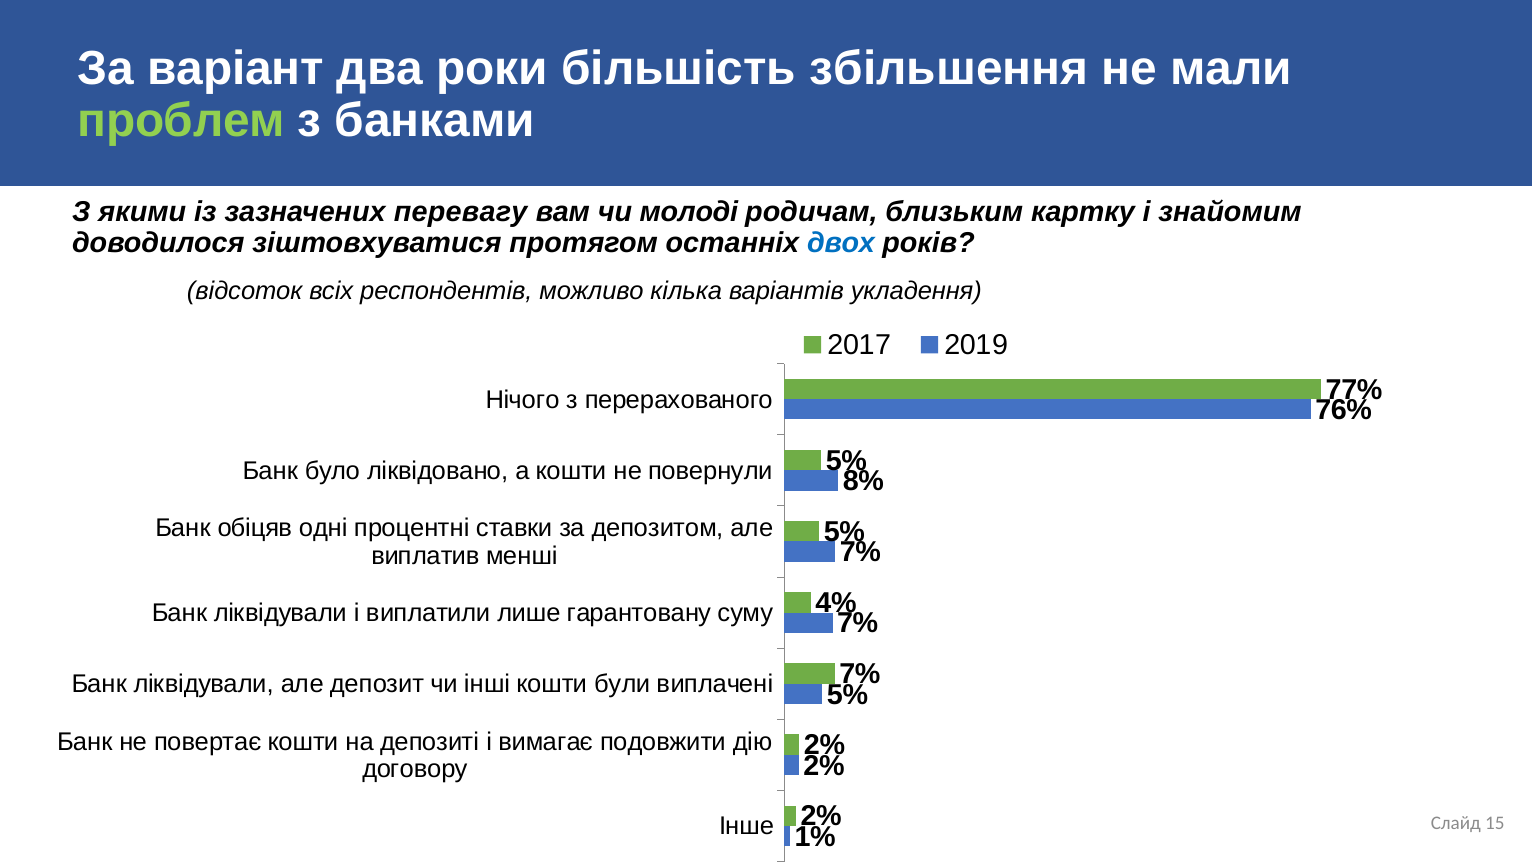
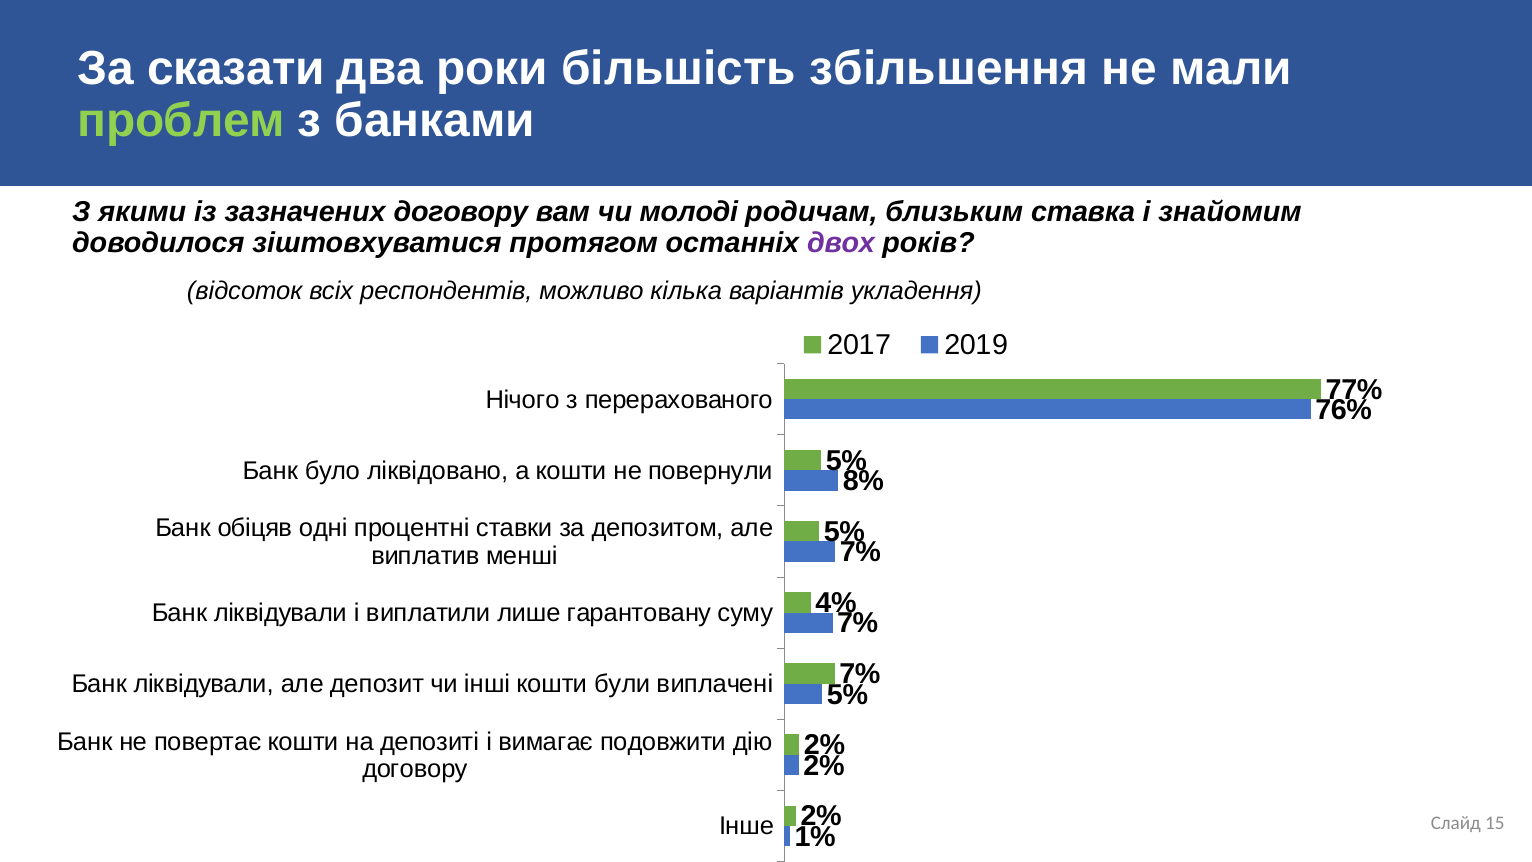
варіант: варіант -> сказати (236, 69)
зазначених перевагу: перевагу -> договору (461, 212)
картку: картку -> ставка (1083, 212)
двох colour: blue -> purple (841, 243)
